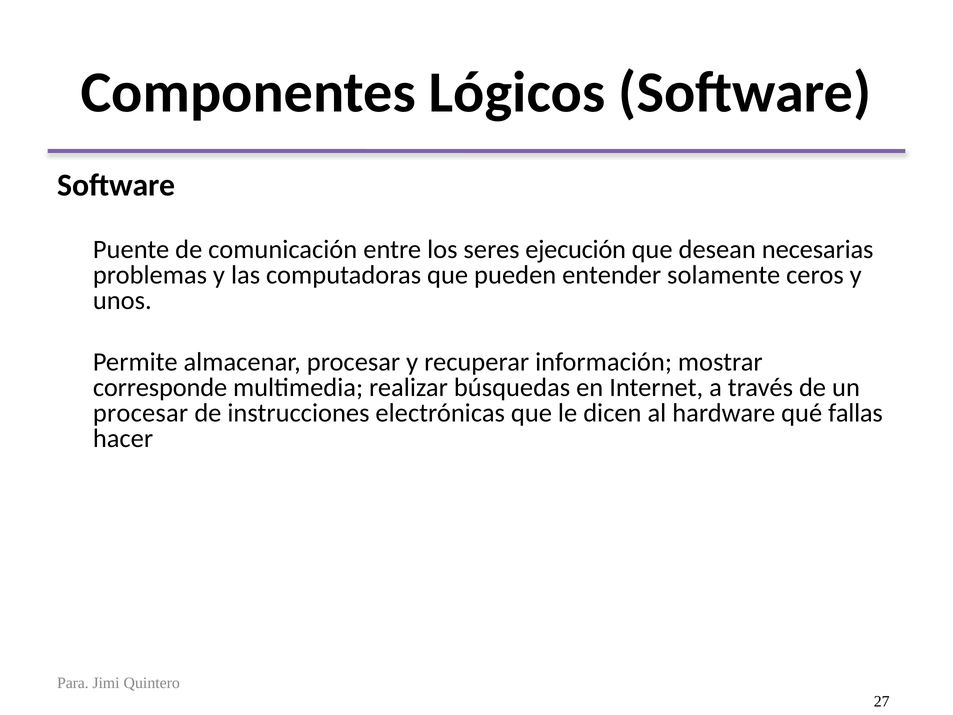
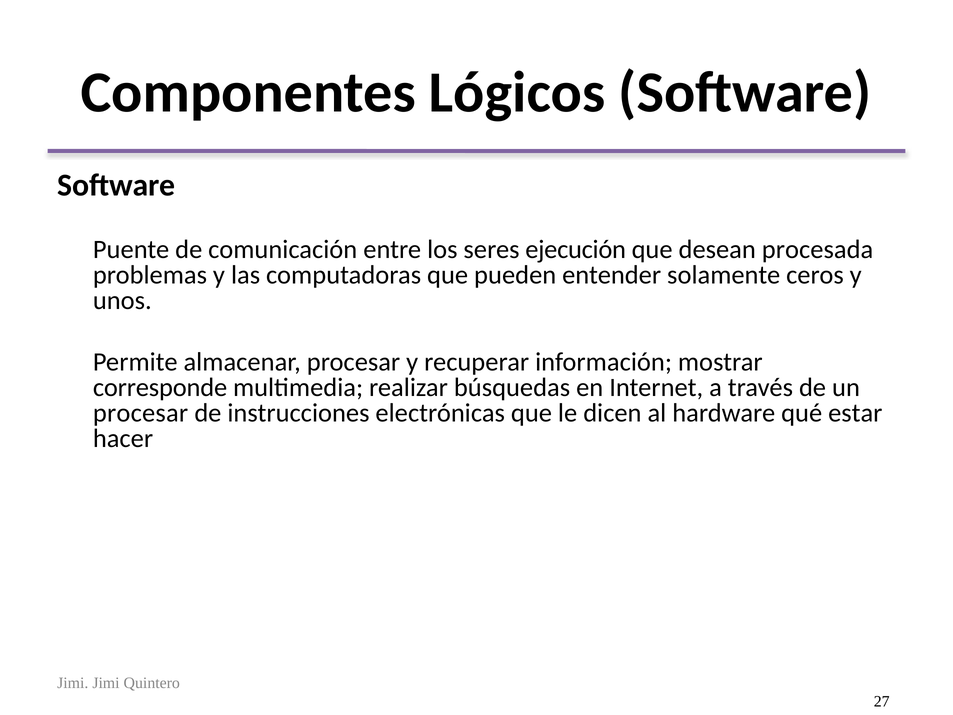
necesarias: necesarias -> procesada (818, 250)
fallas: fallas -> estar (855, 413)
Para: Para -> Jimi (73, 683)
